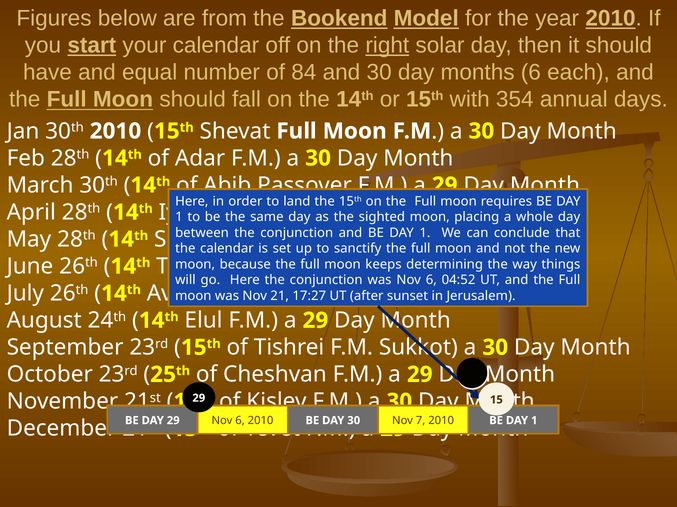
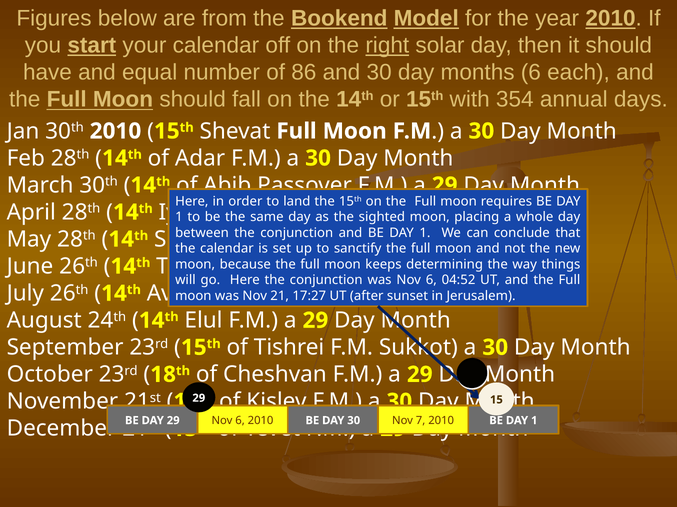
84: 84 -> 86 (304, 73)
25: 25 -> 18 (163, 375)
